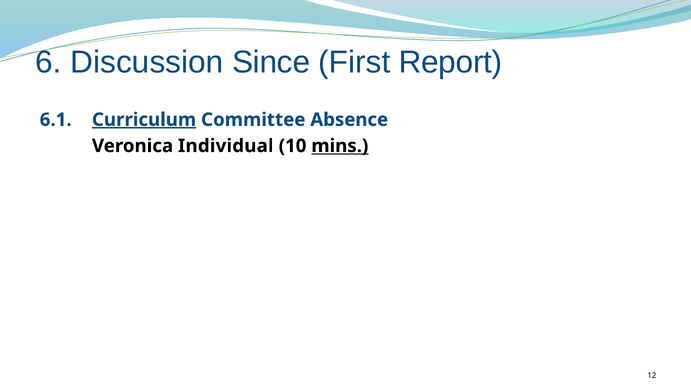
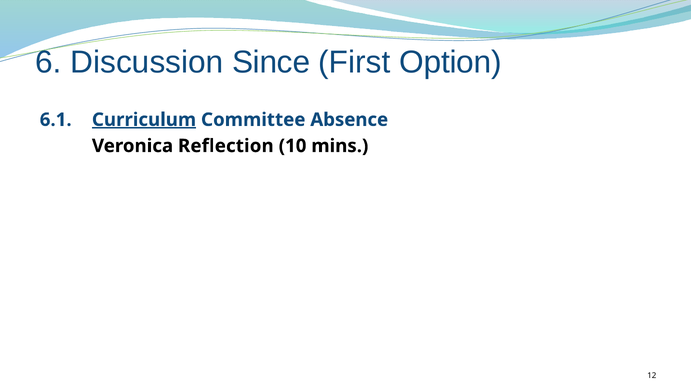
Report: Report -> Option (450, 62)
Individual: Individual -> Reflection (226, 146)
mins underline: present -> none (340, 146)
